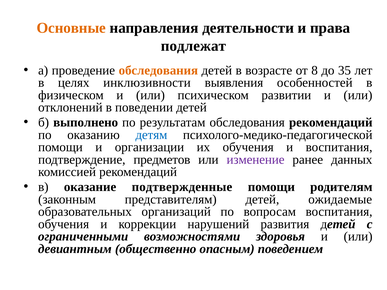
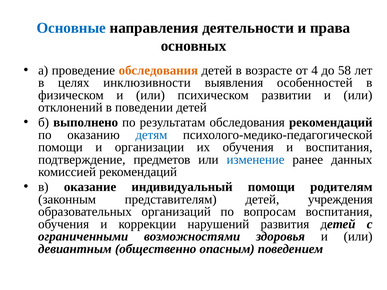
Основные colour: orange -> blue (71, 28)
подлежат: подлежат -> основных (194, 46)
8: 8 -> 4 (315, 70)
35: 35 -> 58 (344, 70)
изменение colour: purple -> blue (256, 160)
подтвержденные: подтвержденные -> индивидуальный (182, 187)
ожидаемые: ожидаемые -> учреждения (340, 199)
